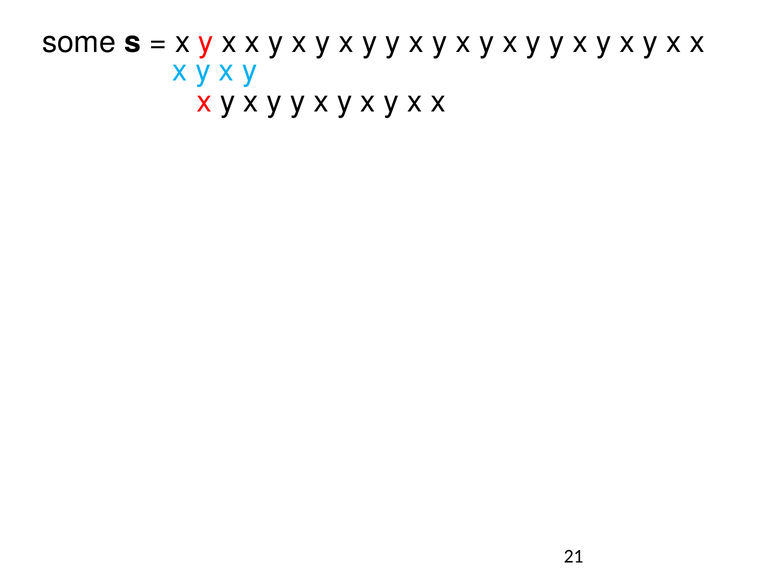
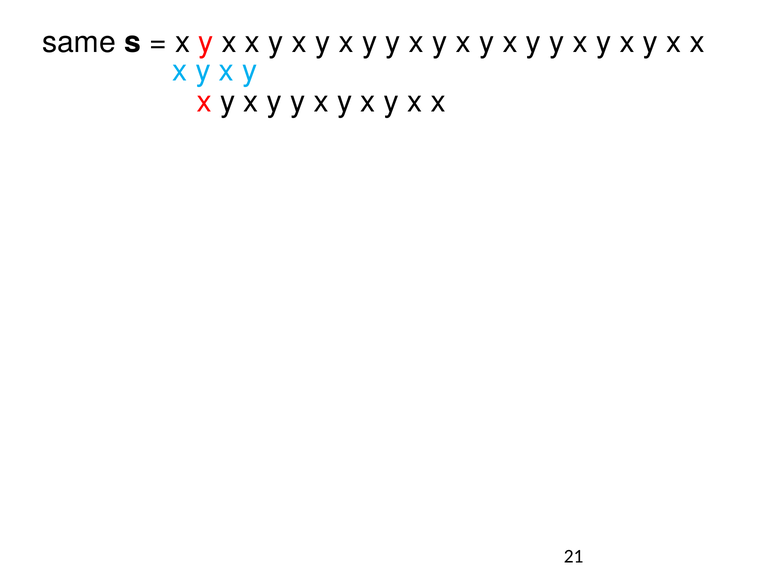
some: some -> same (79, 42)
